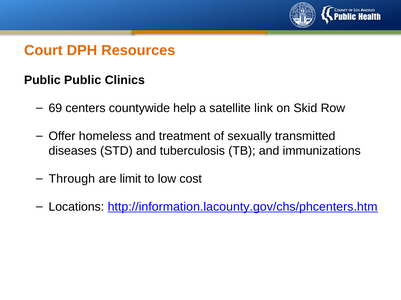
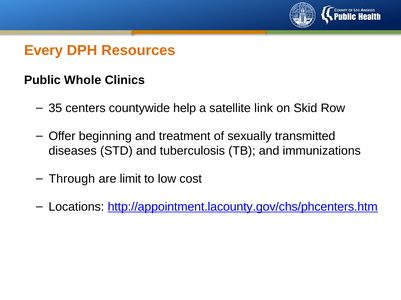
Court: Court -> Every (43, 51)
Public Public: Public -> Whole (83, 80)
69: 69 -> 35 (55, 108)
homeless: homeless -> beginning (105, 136)
http://information.lacounty.gov/chs/phcenters.htm: http://information.lacounty.gov/chs/phcenters.htm -> http://appointment.lacounty.gov/chs/phcenters.htm (243, 207)
